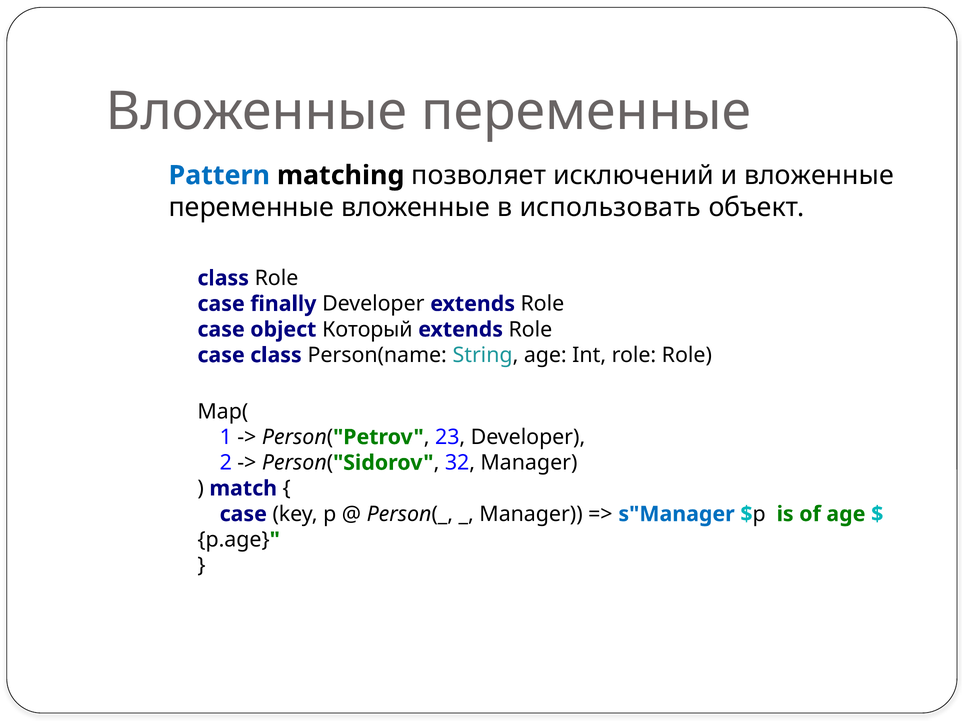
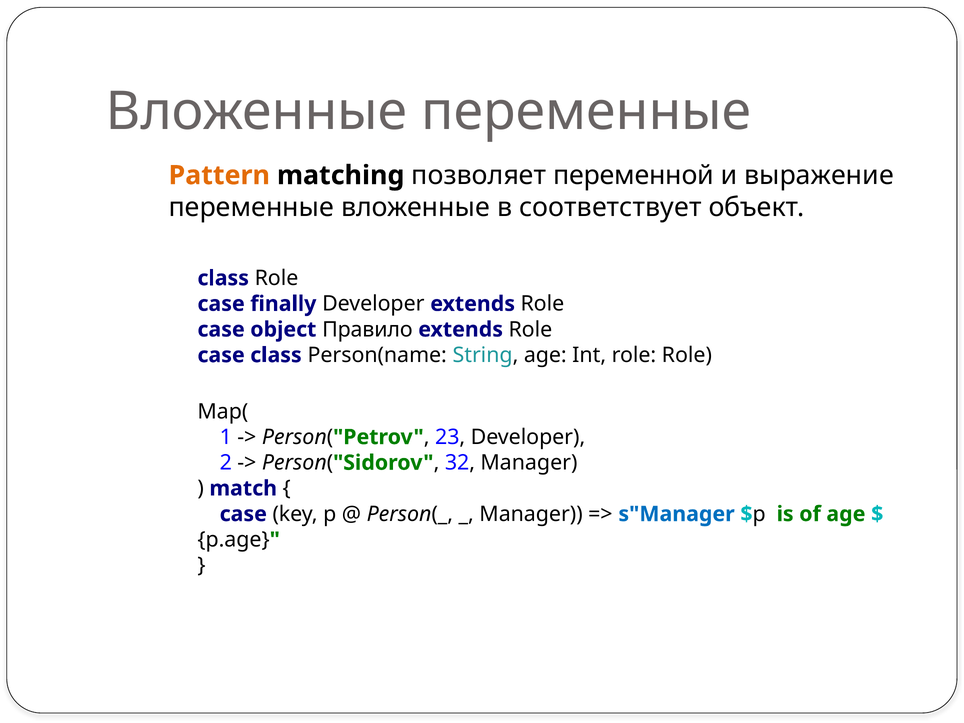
Pattern colour: blue -> orange (219, 175)
исключений: исключений -> переменной (633, 175)
и вложенные: вложенные -> выражение (819, 175)
использовать: использовать -> соответствует (610, 208)
Который: Который -> Правило (367, 330)
